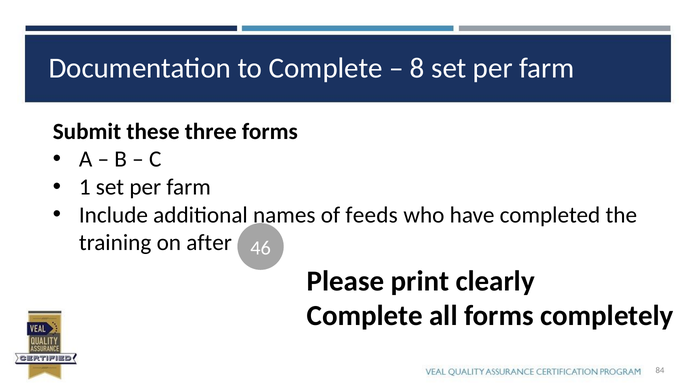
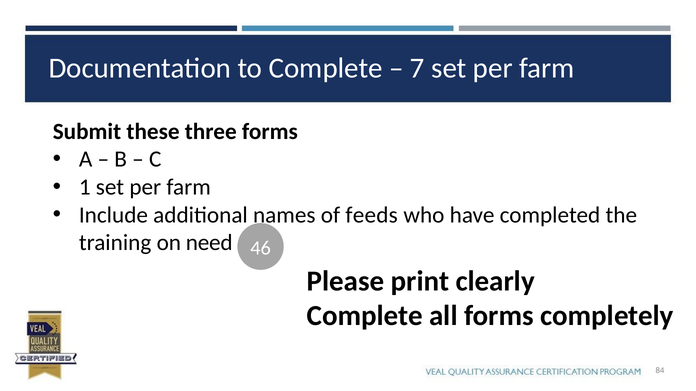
8: 8 -> 7 (417, 68)
after: after -> need (209, 243)
